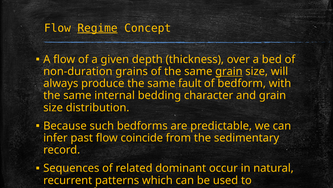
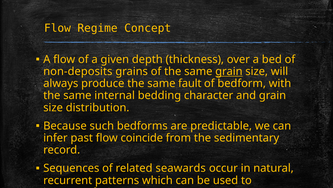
Regime underline: present -> none (98, 28)
non-duration: non-duration -> non-deposits (78, 71)
dominant: dominant -> seawards (181, 168)
